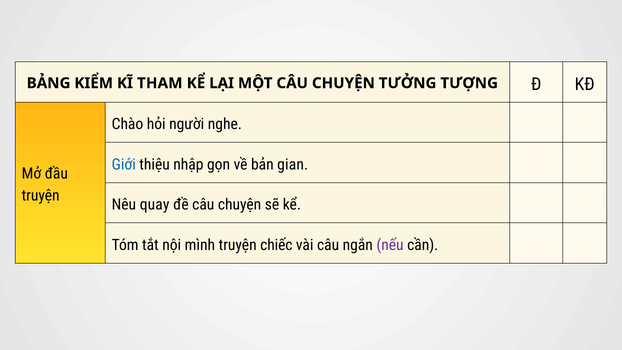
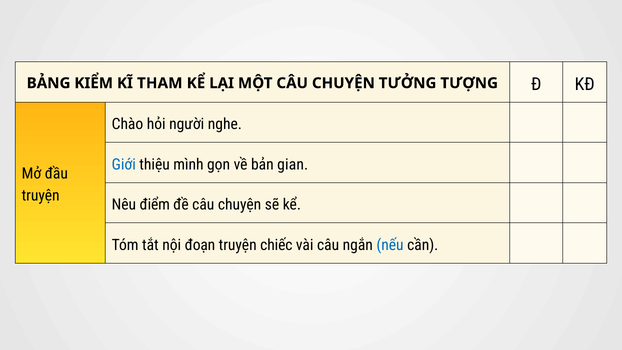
nhập: nhập -> mình (188, 164)
quay: quay -> điểm (155, 205)
mình: mình -> đoạn (200, 245)
nếu colour: purple -> blue (390, 245)
